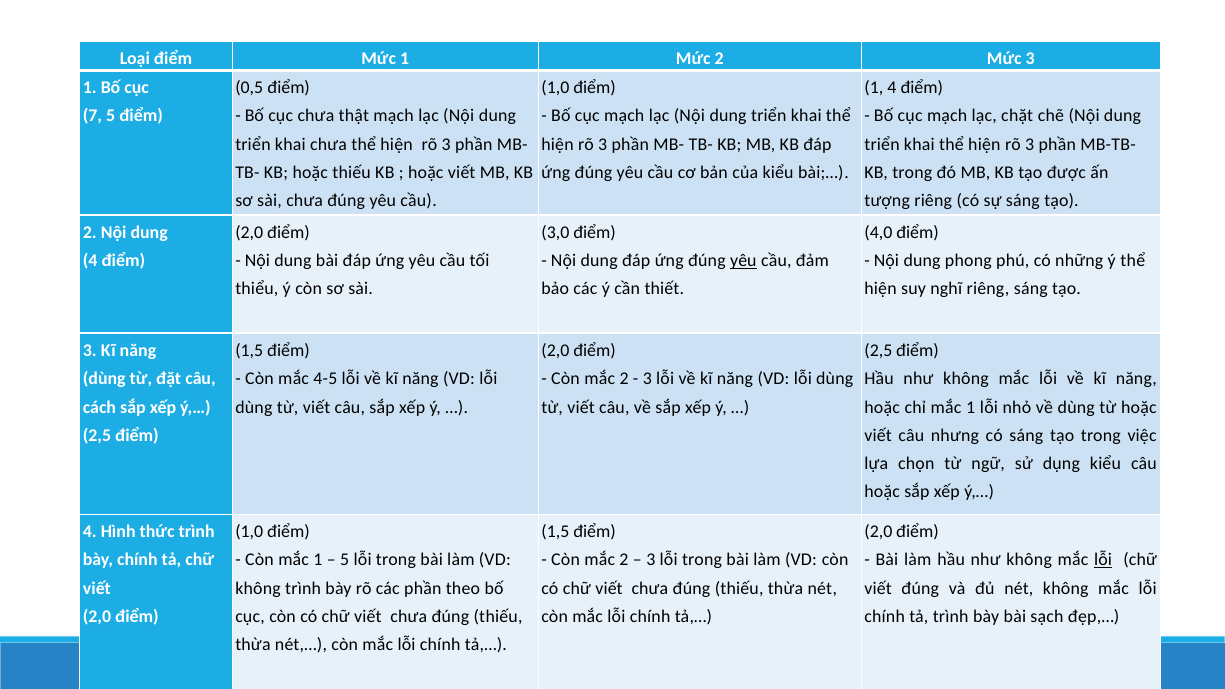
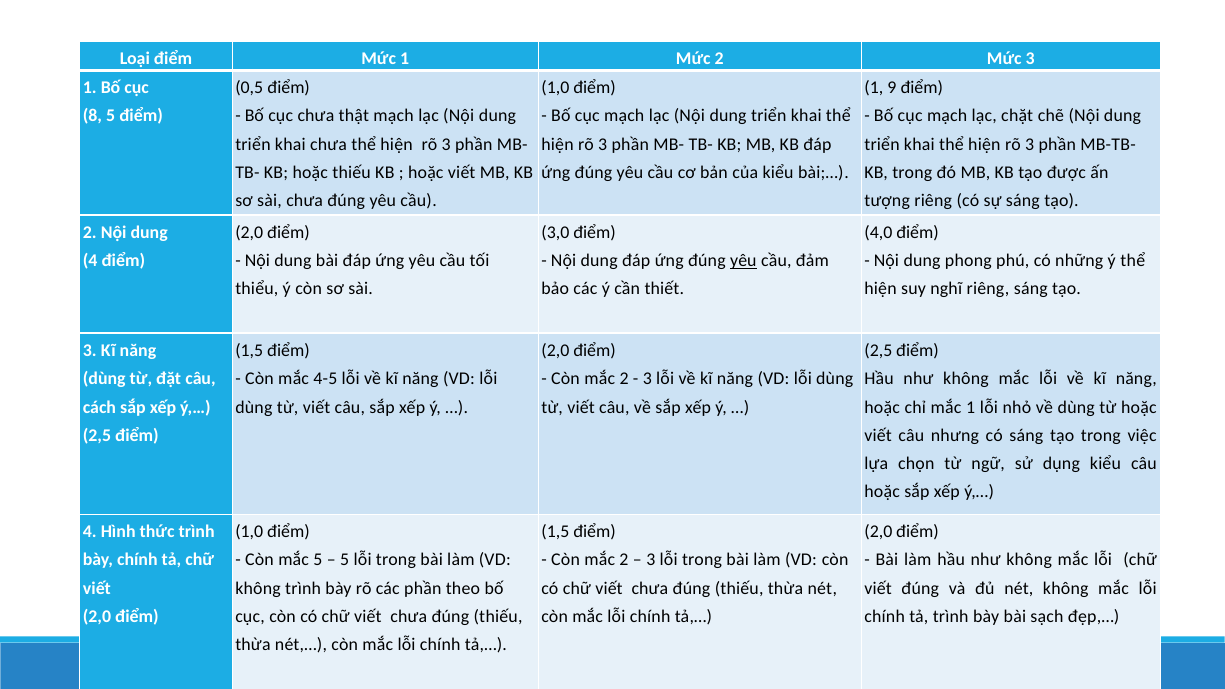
1 4: 4 -> 9 (892, 88)
7: 7 -> 8 (92, 116)
Còn mắc 1: 1 -> 5 (318, 560)
lỗi underline: present -> none (1103, 560)
